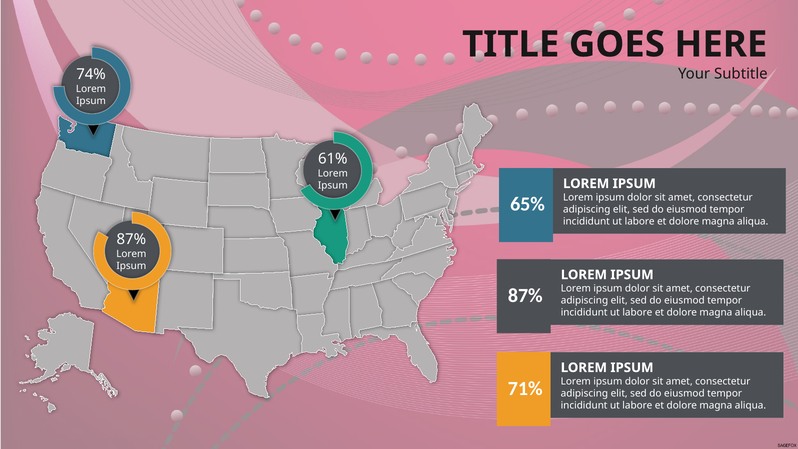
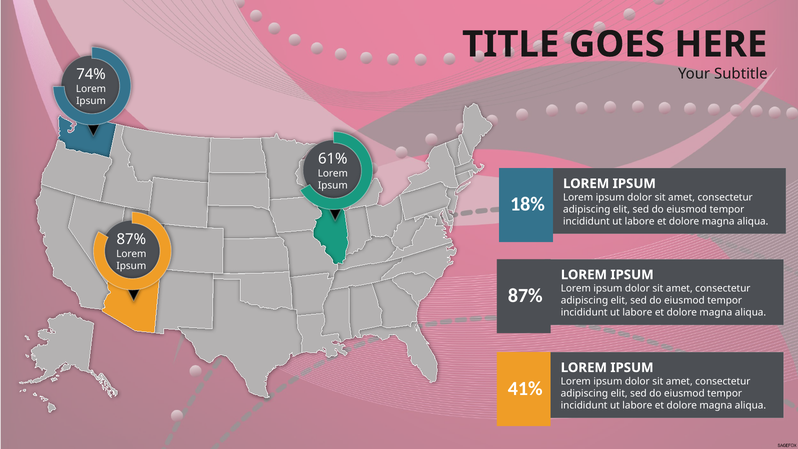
65%: 65% -> 18% (528, 204)
71%: 71% -> 41% (525, 388)
